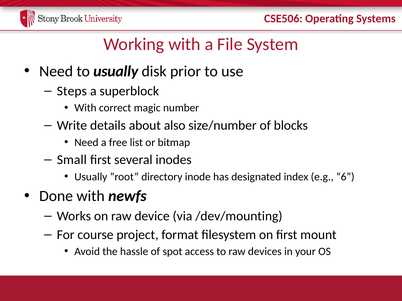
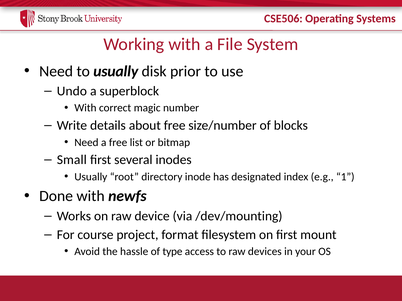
Steps: Steps -> Undo (72, 91)
about also: also -> free (175, 126)
6: 6 -> 1 (345, 177)
spot: spot -> type (173, 252)
